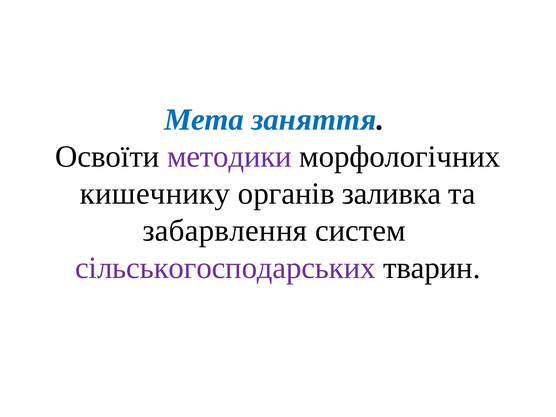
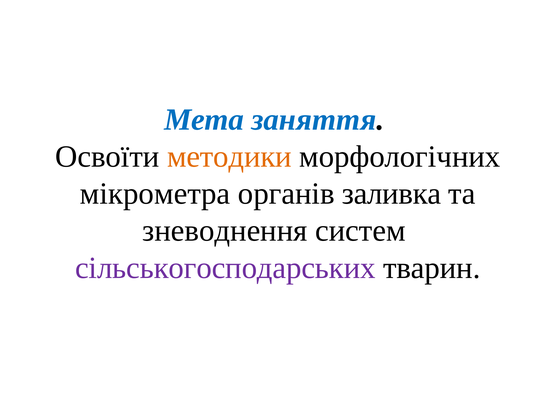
методики colour: purple -> orange (229, 157)
кишечнику: кишечнику -> мікрометра (155, 194)
забарвлення: забарвлення -> зневоднення (225, 231)
